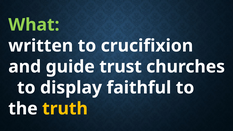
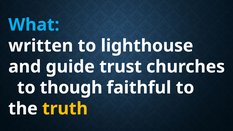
What colour: light green -> light blue (34, 25)
crucifixion: crucifixion -> lighthouse (147, 46)
display: display -> though (71, 88)
